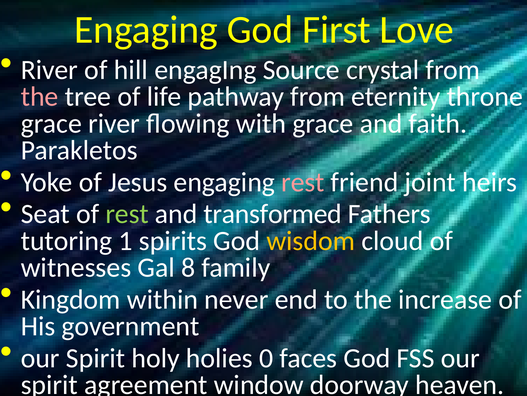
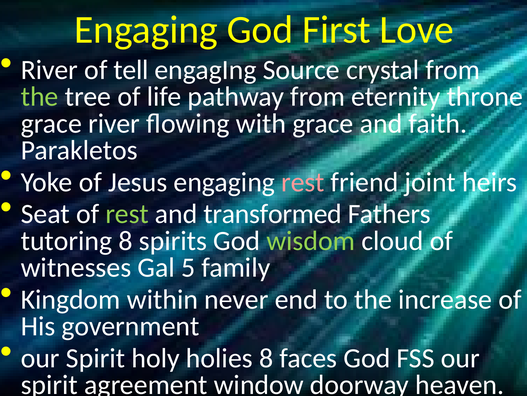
hill: hill -> tell (131, 70)
the colour: pink -> light green (40, 97)
tutoring 1: 1 -> 8 (126, 240)
wisdom colour: yellow -> light green (311, 240)
8: 8 -> 5 (188, 267)
holies 0: 0 -> 8 (266, 357)
